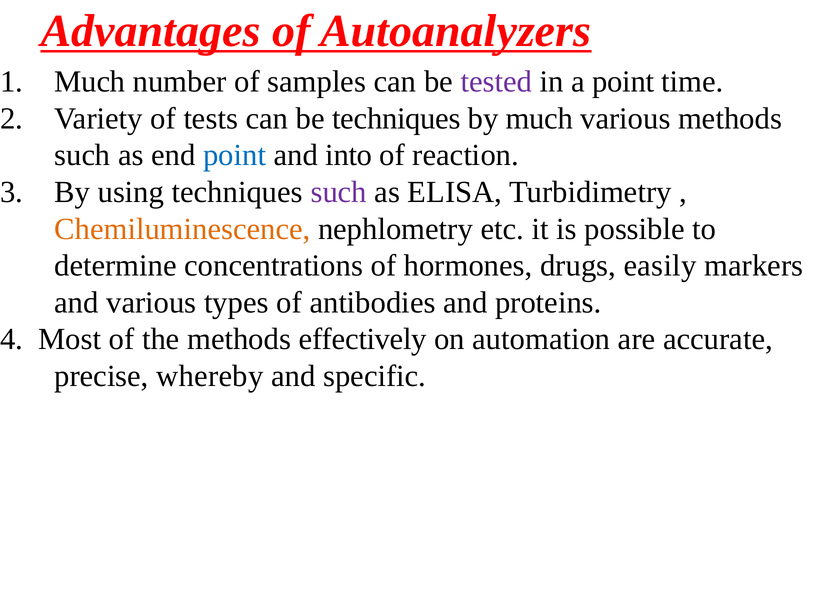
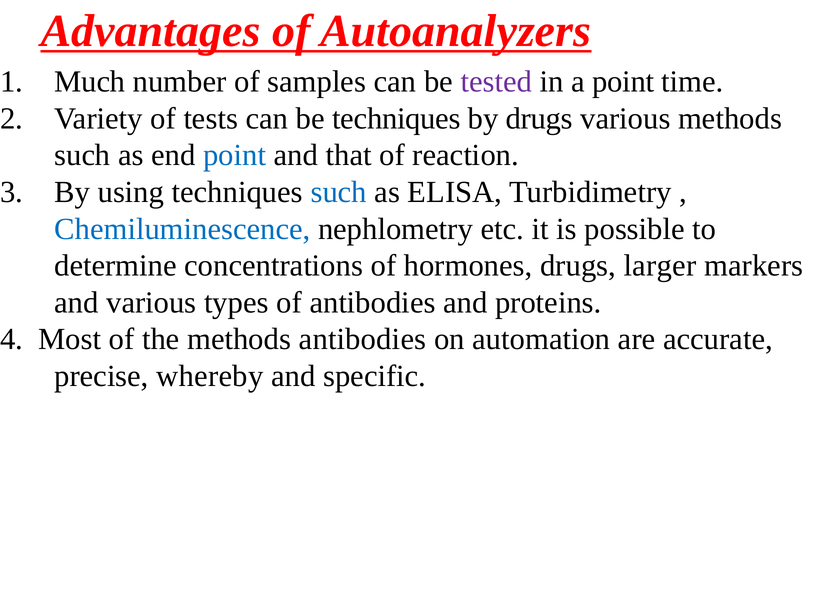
by much: much -> drugs (539, 119)
into: into -> that (349, 155)
such colour: purple -> blue (339, 192)
Chemiluminescence colour: orange -> blue (182, 229)
easily: easily -> larger (660, 266)
methods effectively: effectively -> antibodies (363, 339)
